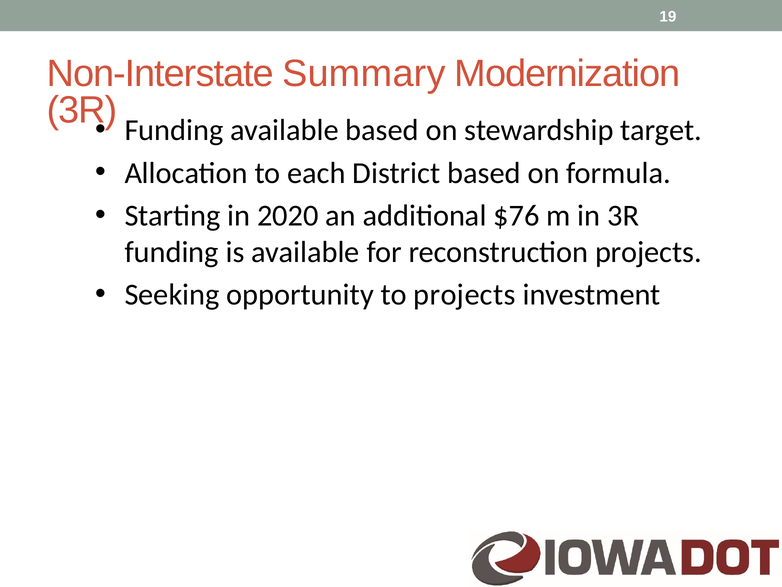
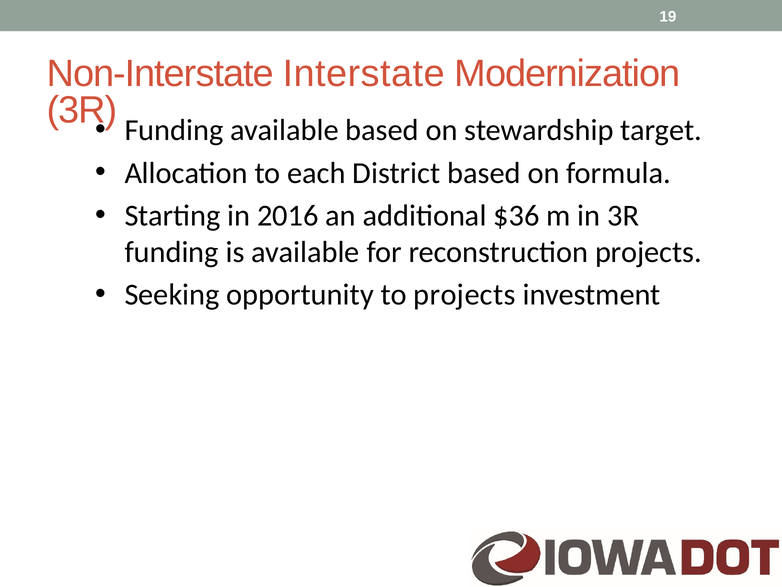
Summary: Summary -> Interstate (364, 73)
2020: 2020 -> 2016 (288, 216)
$76: $76 -> $36 (516, 216)
